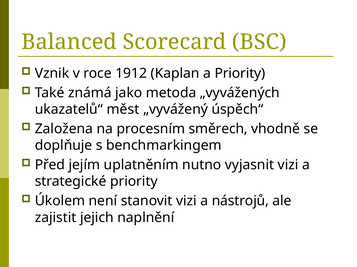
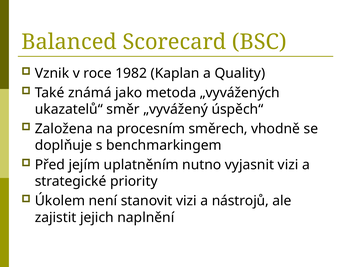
1912: 1912 -> 1982 (131, 74)
a Priority: Priority -> Quality (240, 74)
měst: měst -> směr (123, 110)
